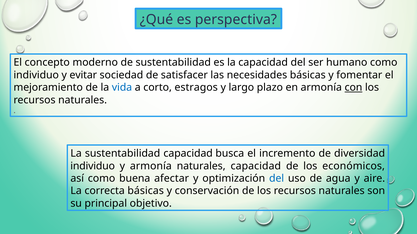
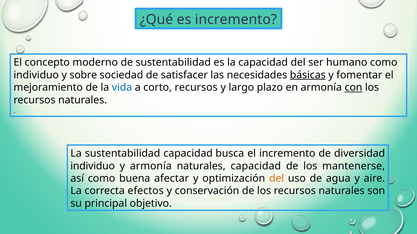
es perspectiva: perspectiva -> incremento (236, 20)
evitar: evitar -> sobre (83, 75)
básicas underline: none -> present (308, 75)
corto estragos: estragos -> recursos (196, 88)
económicos: económicos -> mantenerse (354, 166)
del colour: blue -> orange (277, 179)
correcta básicas: básicas -> efectos (146, 191)
